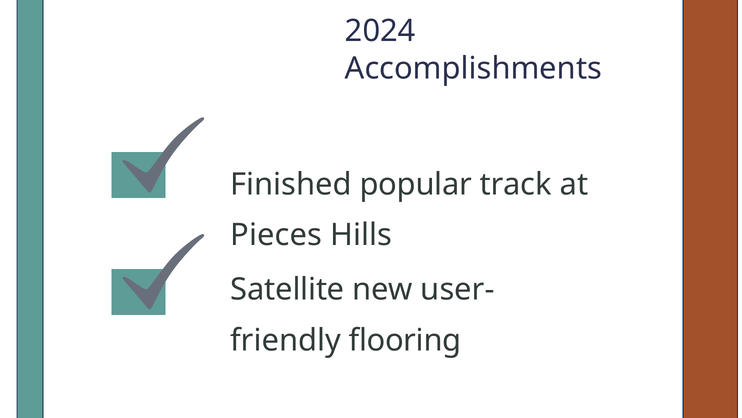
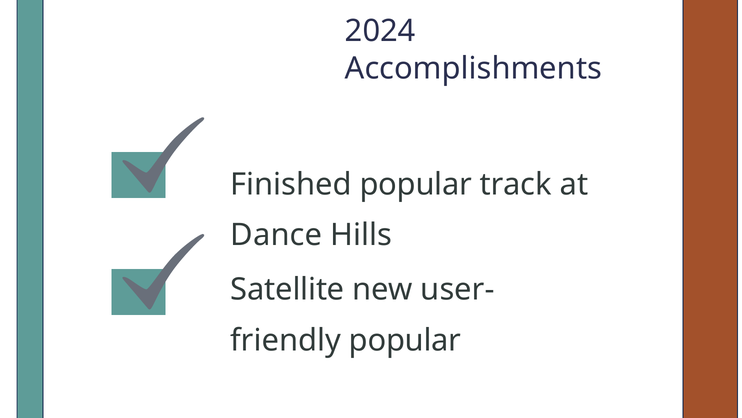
Pieces: Pieces -> Dance (276, 235)
flooring: flooring -> popular (405, 340)
